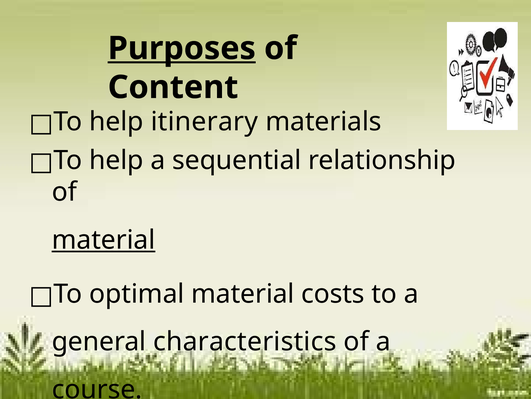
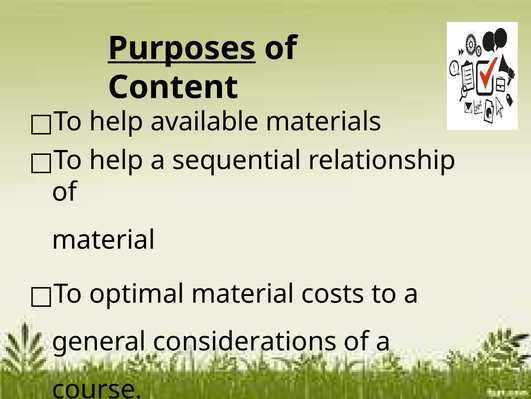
itinerary: itinerary -> available (205, 121)
material underline: present -> none (103, 240)
characteristics: characteristics -> considerations (245, 341)
